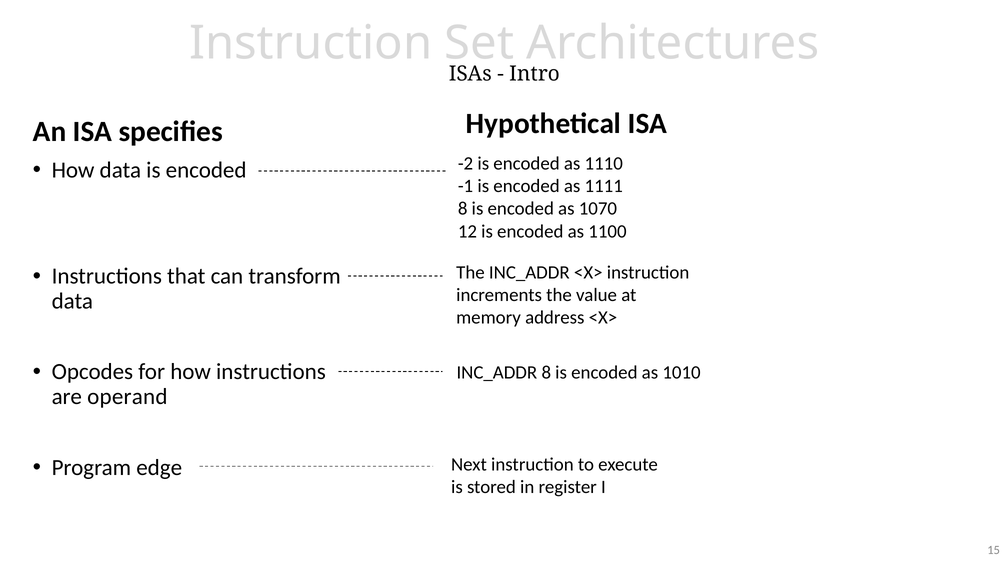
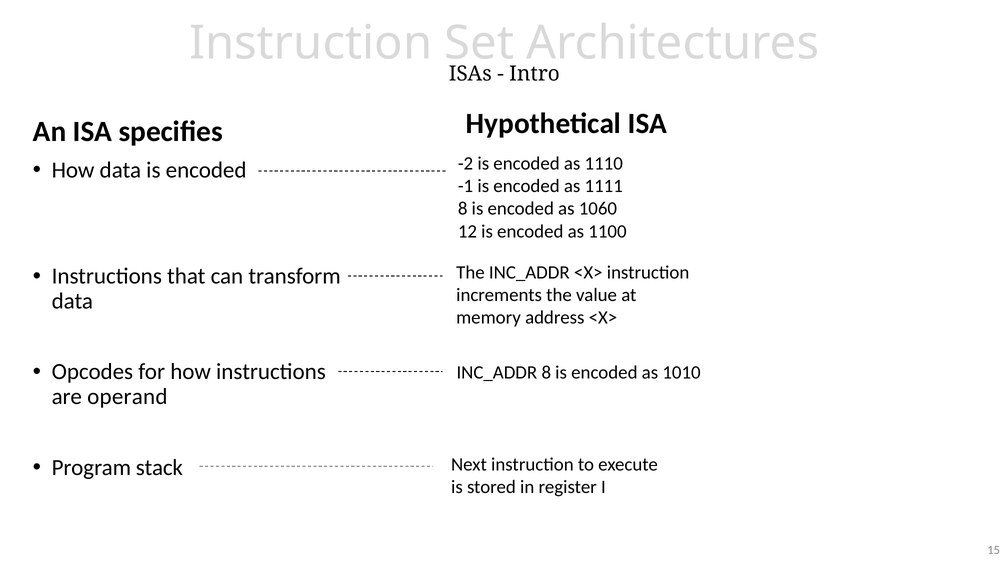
1070: 1070 -> 1060 (598, 209)
edge: edge -> stack (159, 468)
